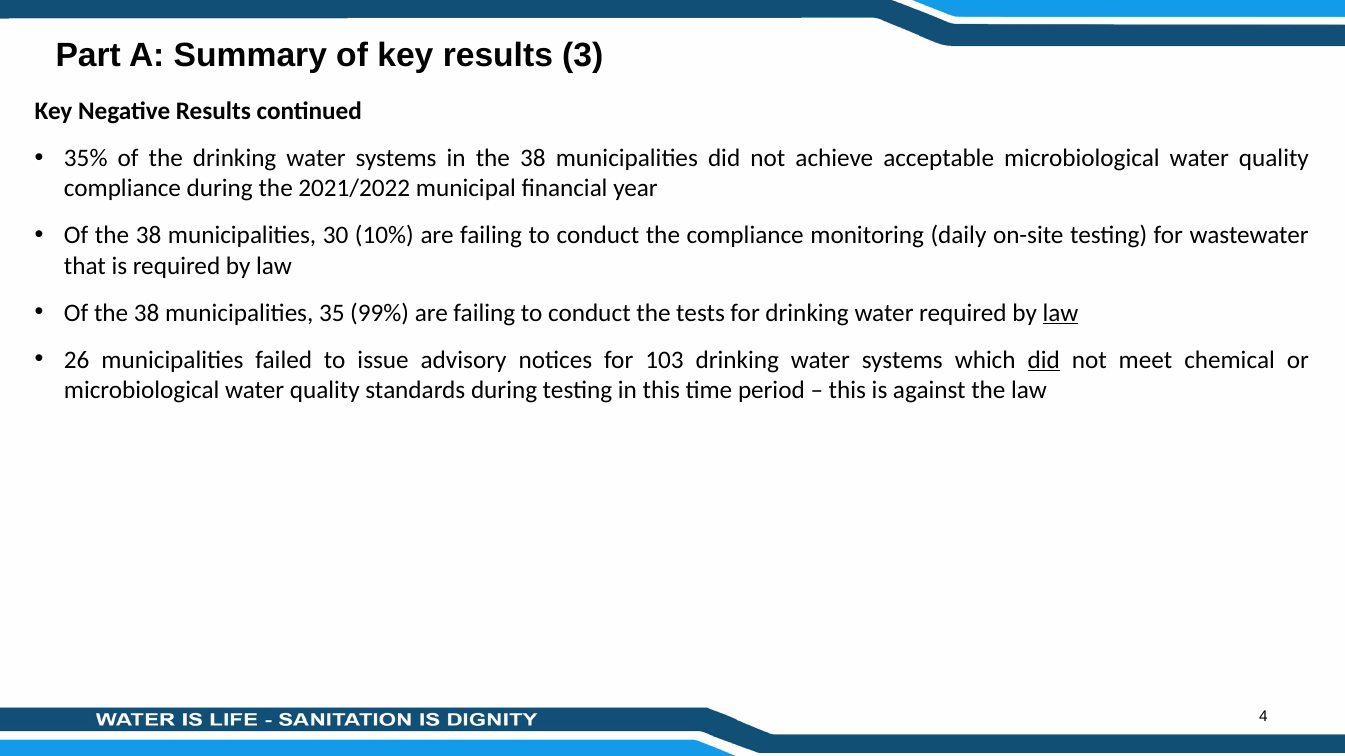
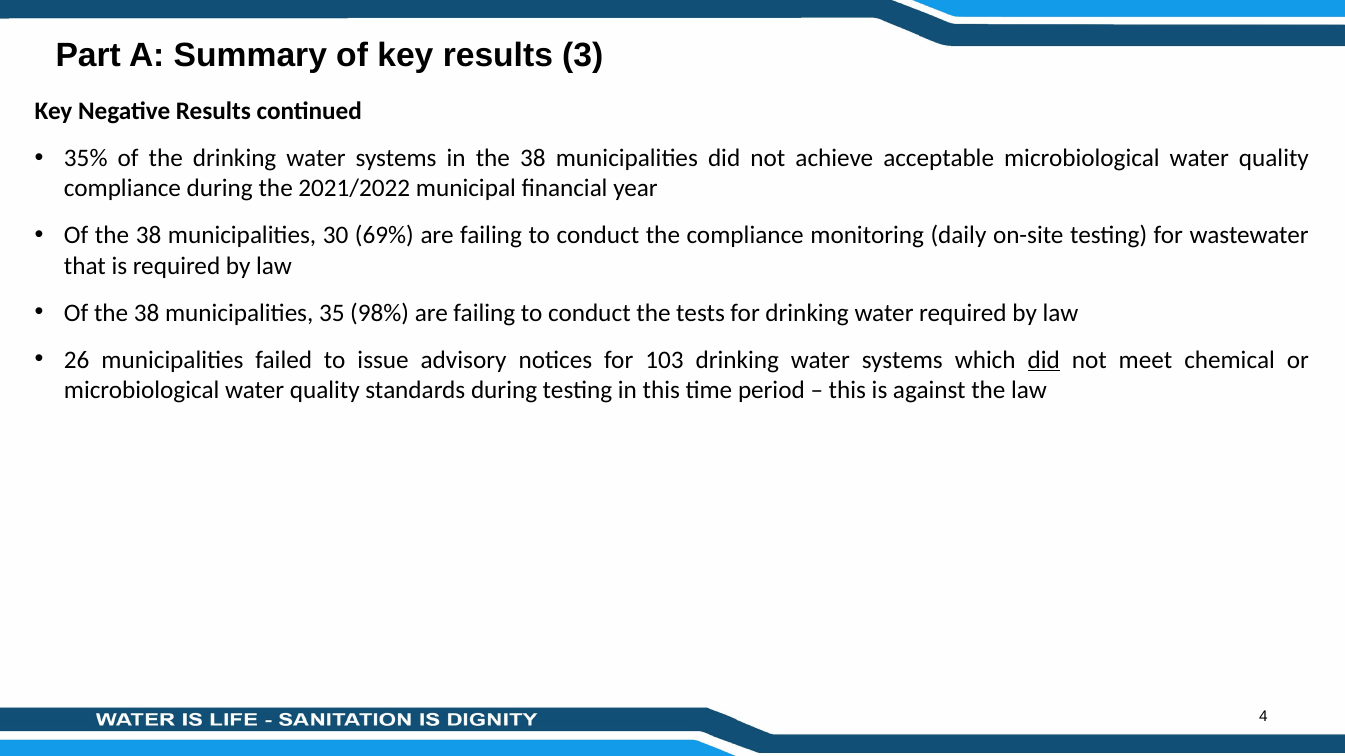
10%: 10% -> 69% (384, 236)
99%: 99% -> 98% (380, 313)
law underline: present -> none (1061, 313)
